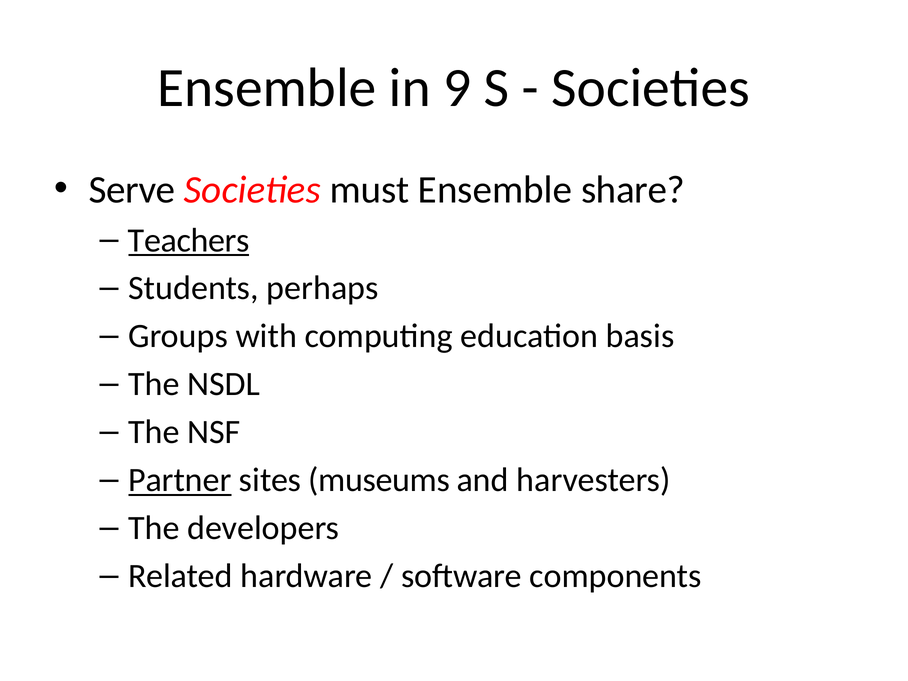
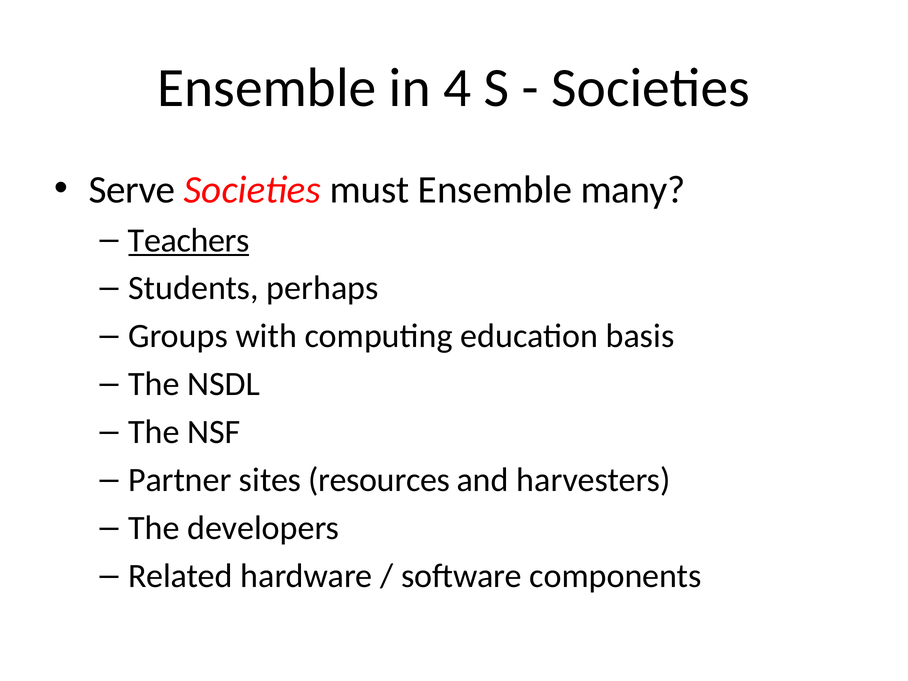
9: 9 -> 4 (457, 88)
share: share -> many (633, 190)
Partner underline: present -> none (180, 480)
museums: museums -> resources (379, 480)
